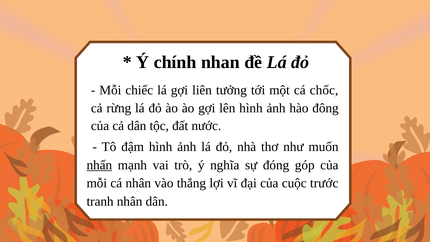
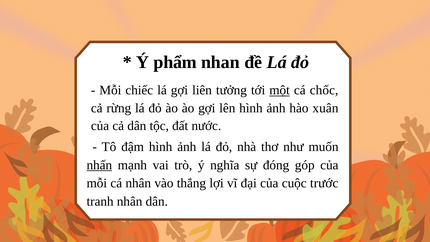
chính: chính -> phẩm (175, 62)
một underline: none -> present (280, 90)
đông: đông -> xuân (325, 108)
